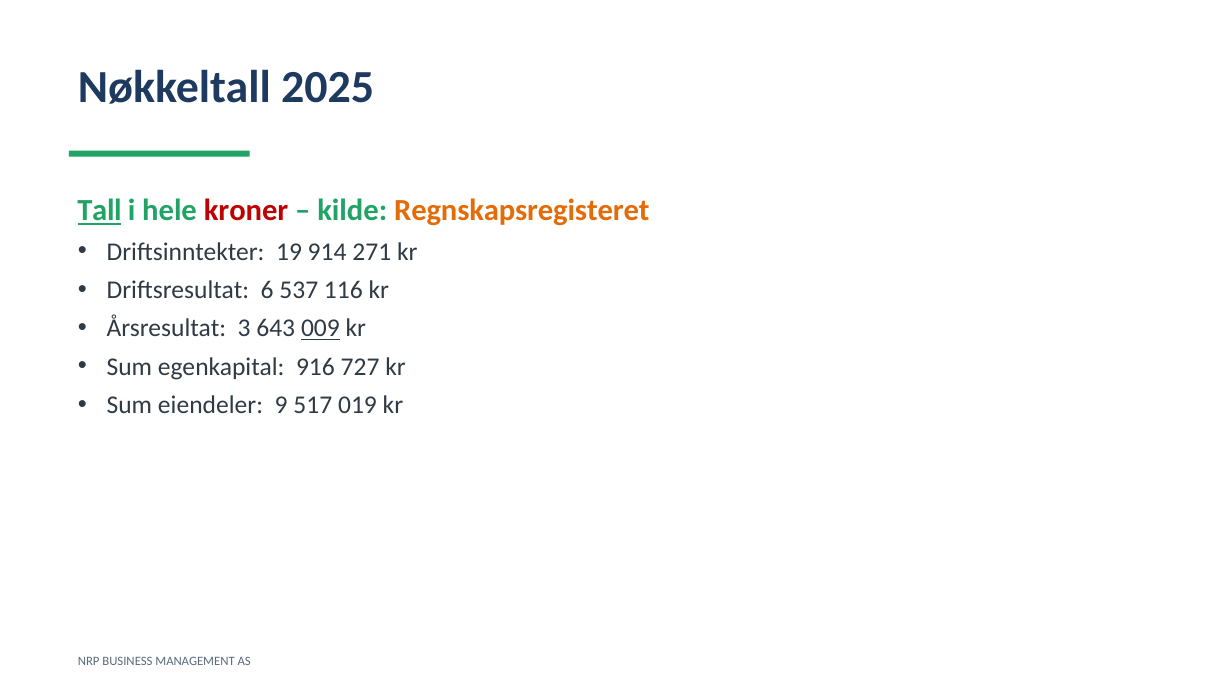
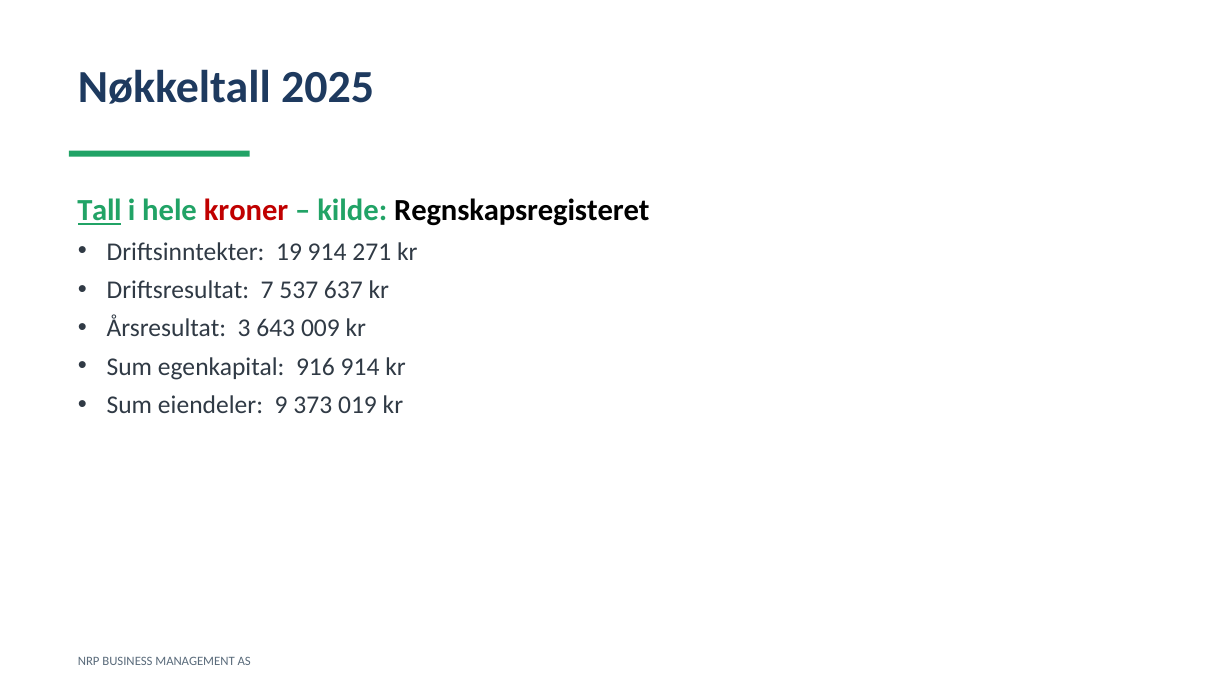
Regnskapsregisteret colour: orange -> black (522, 211)
6: 6 -> 7 (267, 290)
116: 116 -> 637 (343, 290)
009 underline: present -> none (320, 329)
916 727: 727 -> 914 (360, 367)
517: 517 -> 373 (313, 405)
